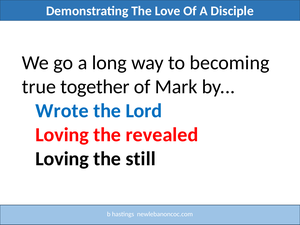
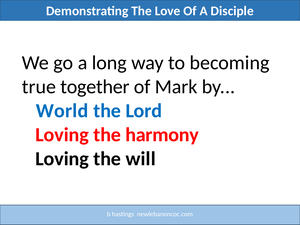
Wrote: Wrote -> World (62, 111)
revealed: revealed -> harmony (162, 135)
still: still -> will (141, 159)
